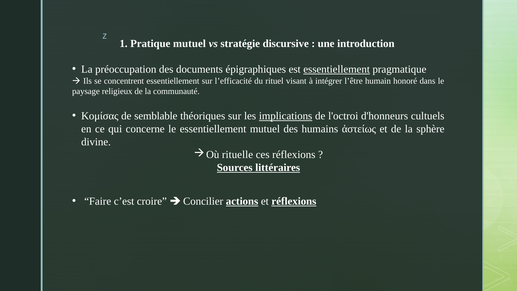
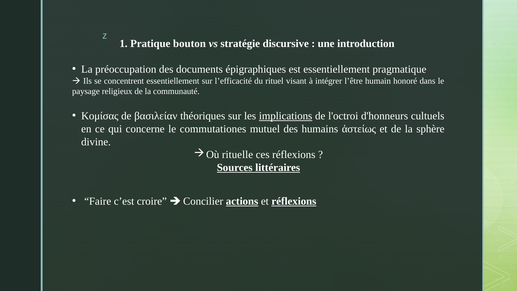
Pratique mutuel: mutuel -> bouton (189, 43)
essentiellement underline: present -> none (337, 69)
semblable: semblable -> βασιλείαν (156, 116)
le essentiellement: essentiellement -> commutationes (213, 129)
